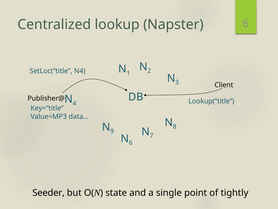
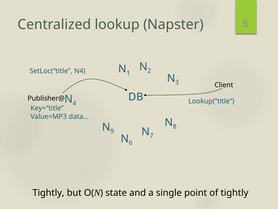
Seeder: Seeder -> Tightly (48, 192)
